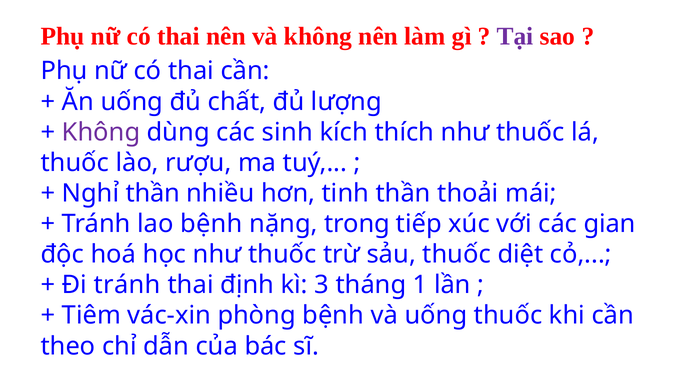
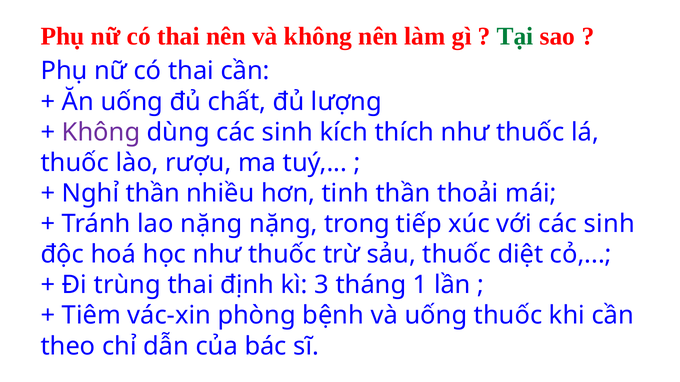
Tại colour: purple -> green (515, 36)
lao bệnh: bệnh -> nặng (211, 224)
với các gian: gian -> sinh (609, 224)
Đi tránh: tránh -> trùng (127, 285)
